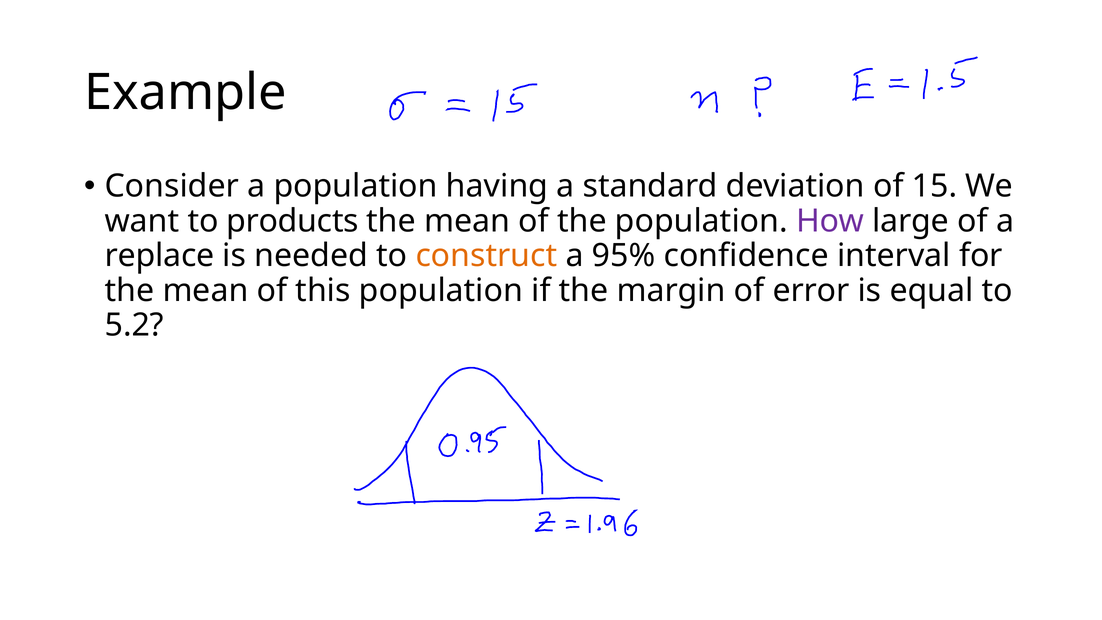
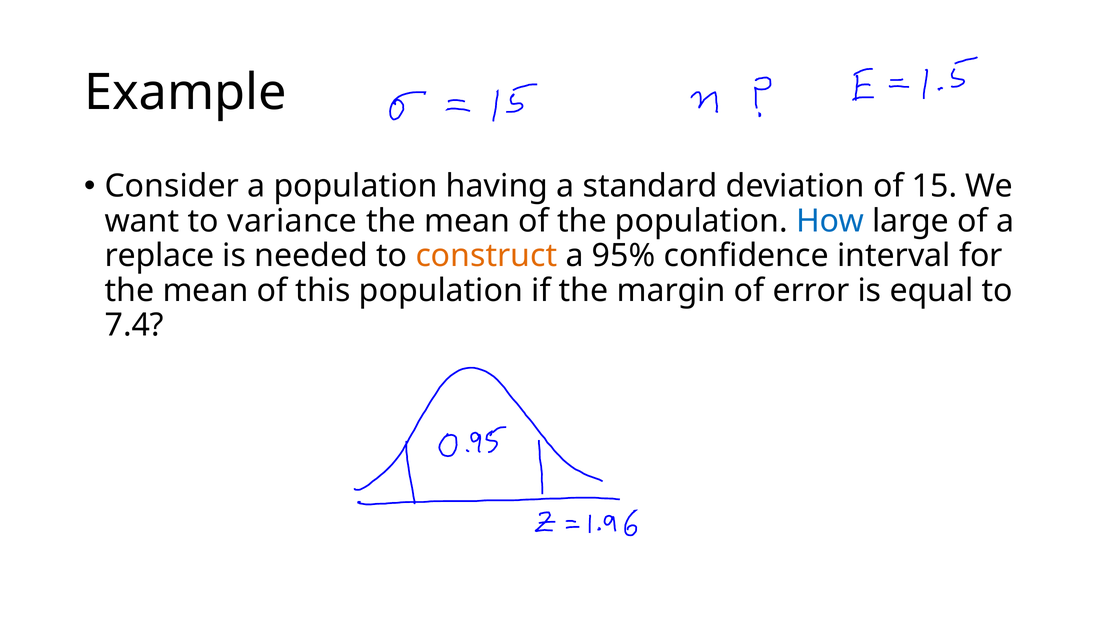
products: products -> variance (292, 221)
How colour: purple -> blue (830, 221)
5.2: 5.2 -> 7.4 (134, 325)
